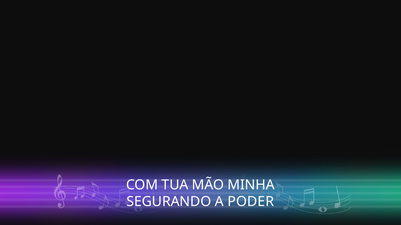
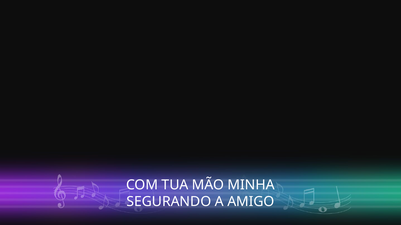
PODER: PODER -> AMIGO (251, 202)
